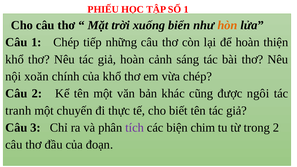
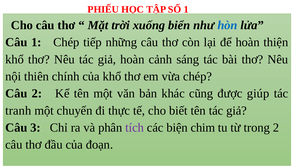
hòn colour: orange -> blue (227, 25)
xoăn: xoăn -> thiên (37, 76)
ngôi: ngôi -> giúp (258, 94)
